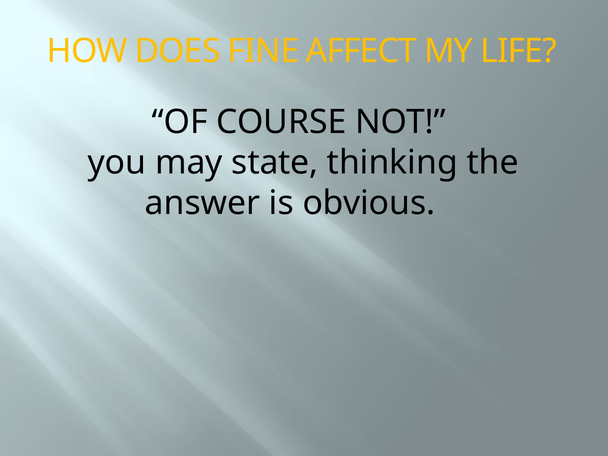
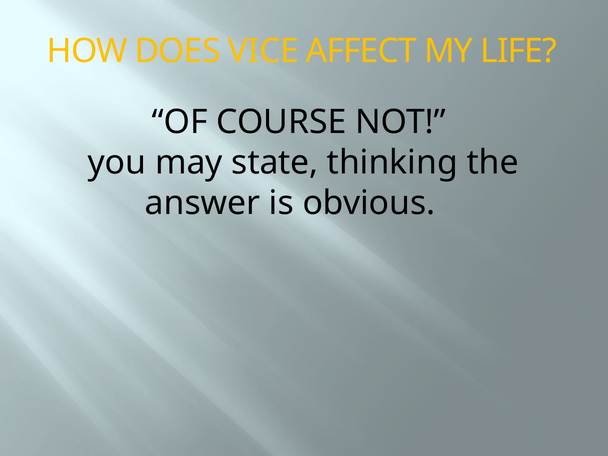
FINE: FINE -> VICE (263, 51)
